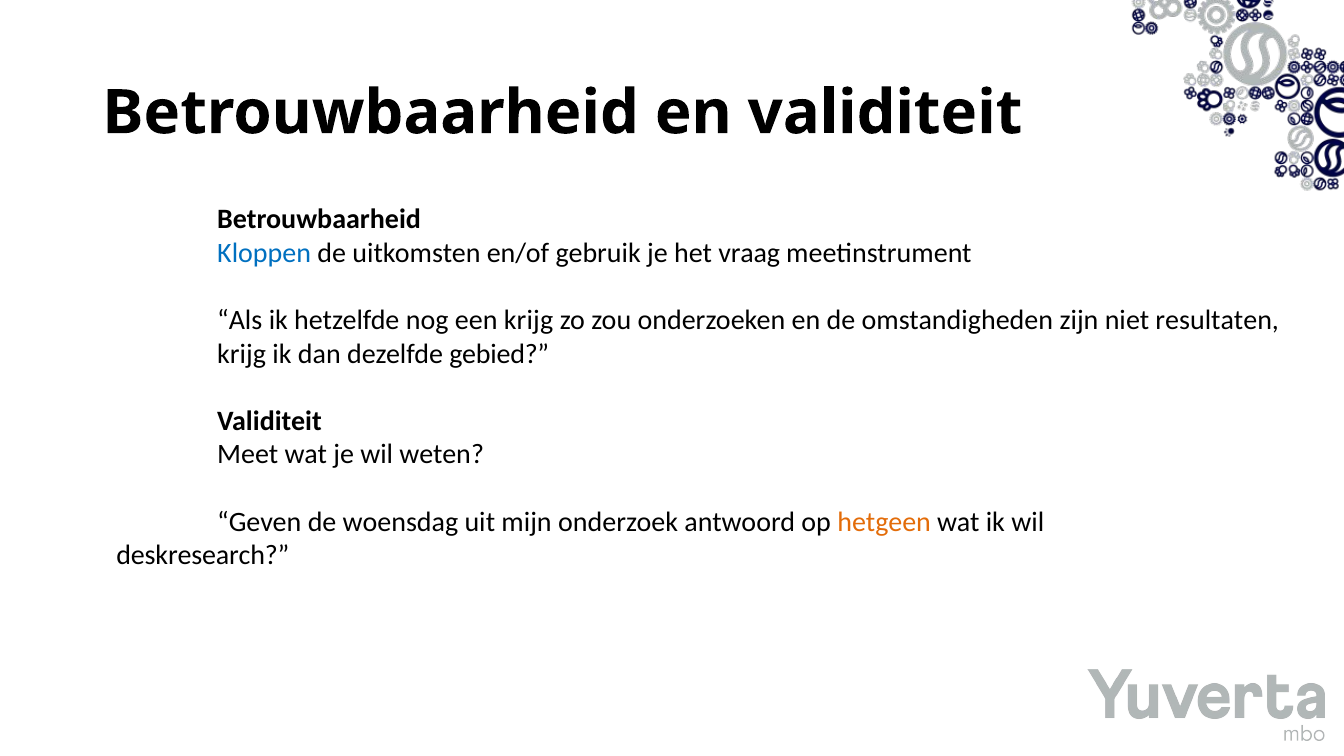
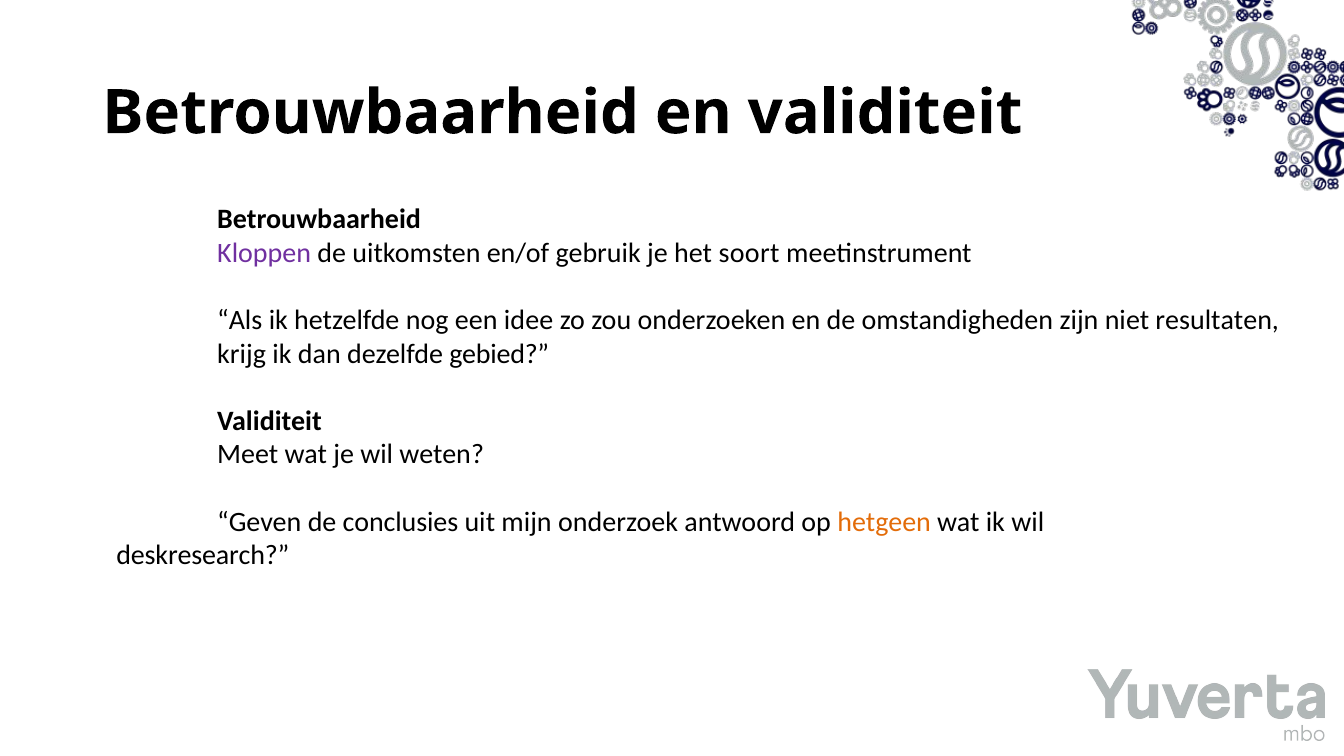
Kloppen colour: blue -> purple (264, 253)
vraag: vraag -> soort (749, 253)
een krijg: krijg -> idee (529, 320)
woensdag: woensdag -> conclusies (400, 522)
